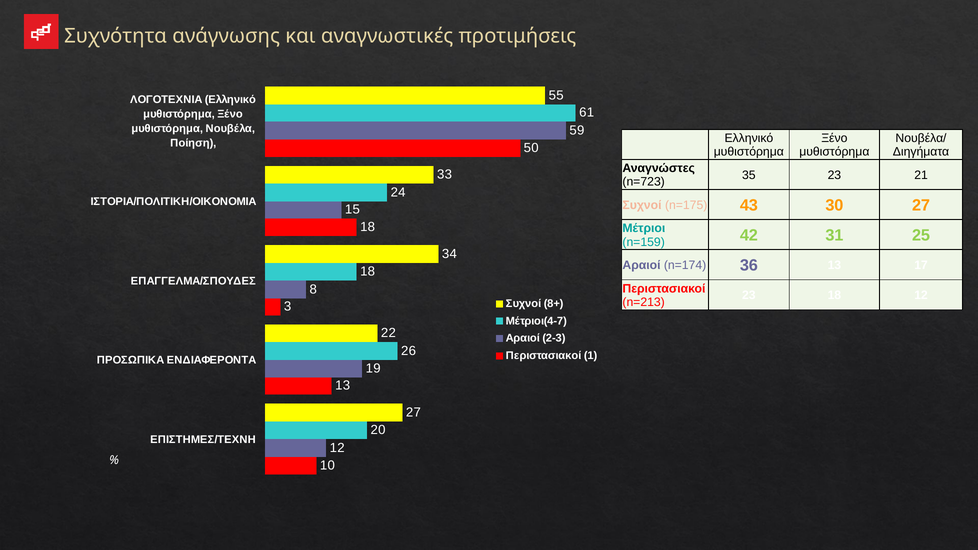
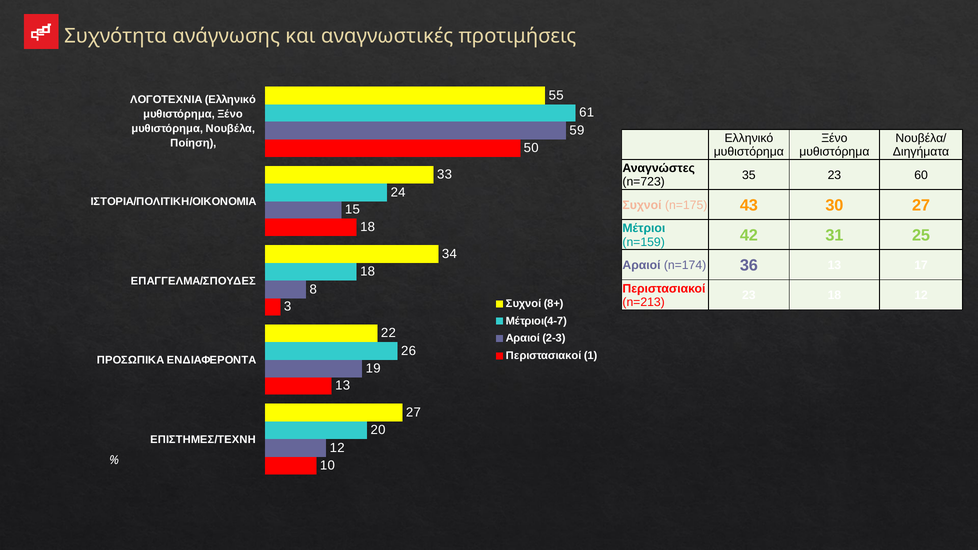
21: 21 -> 60 (921, 175)
